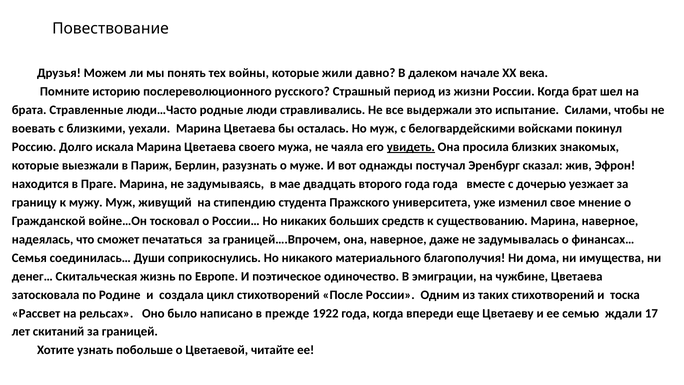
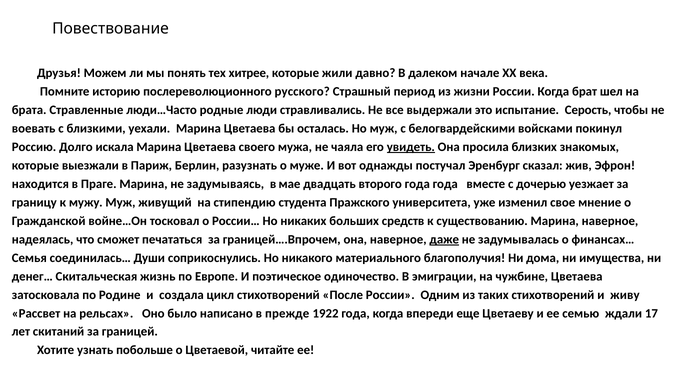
войны: войны -> хитрее (249, 73)
Силами: Силами -> Серость (588, 110)
даже underline: none -> present (444, 239)
тоска: тоска -> живу (625, 295)
